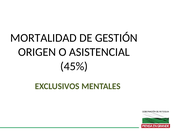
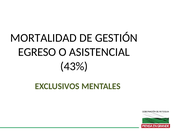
ORIGEN: ORIGEN -> EGRESO (37, 52)
45%: 45% -> 43% (74, 66)
